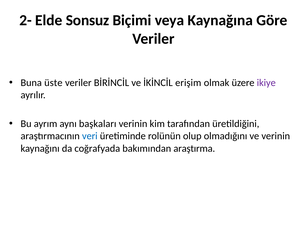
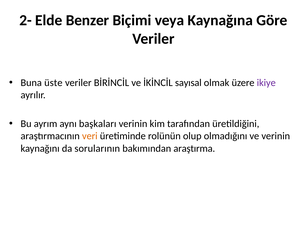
Sonsuz: Sonsuz -> Benzer (88, 20)
erişim: erişim -> sayısal (188, 82)
veri colour: blue -> orange (90, 136)
coğrafyada: coğrafyada -> sorularının (97, 148)
